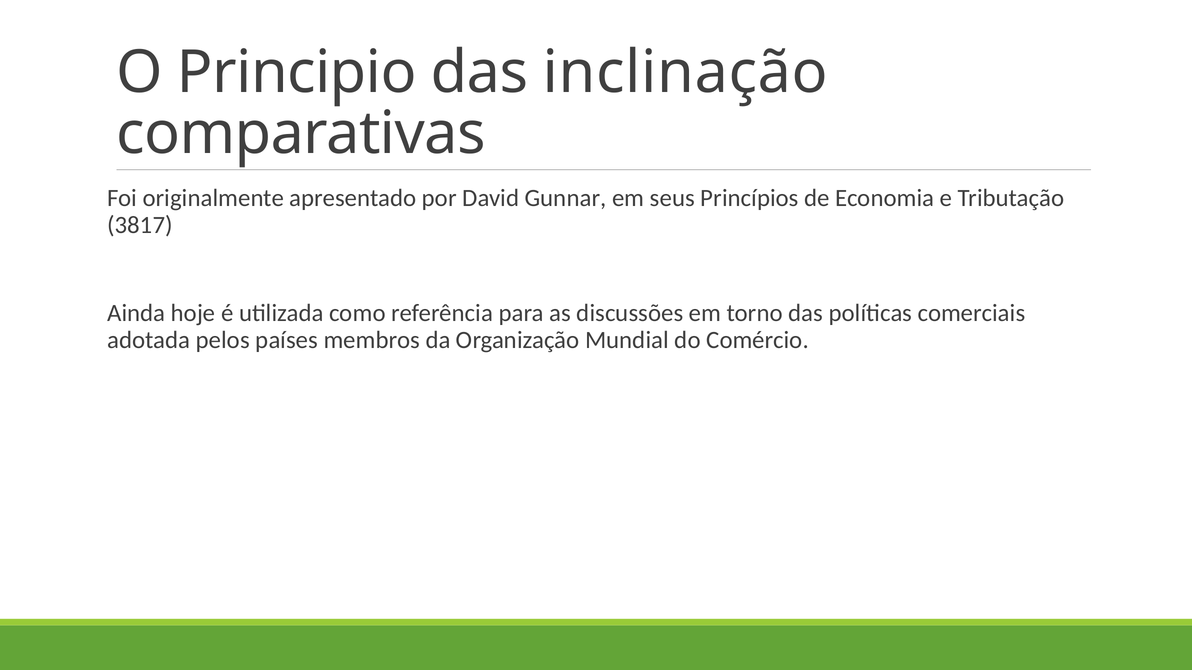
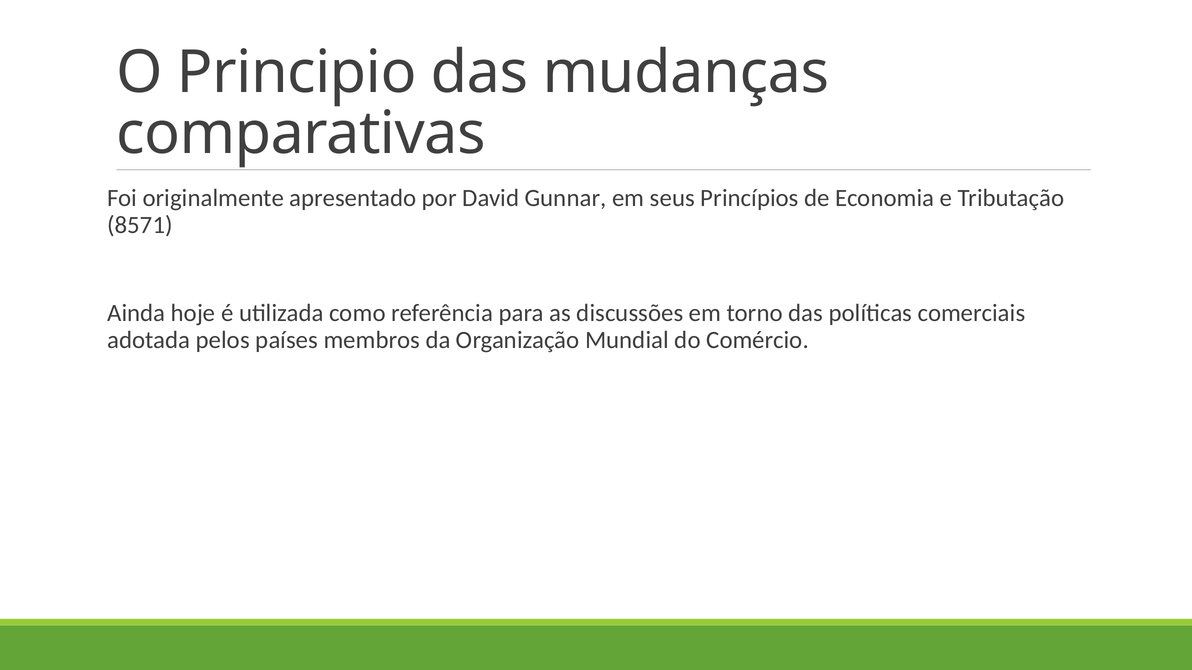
inclinação: inclinação -> mudanças (686, 73)
3817: 3817 -> 8571 (140, 225)
